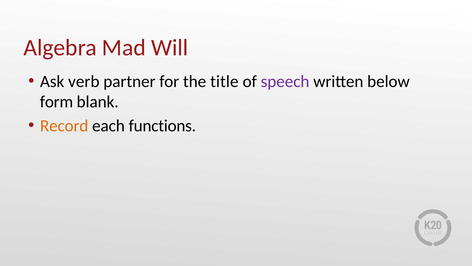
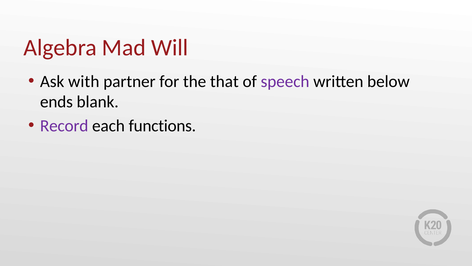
verb: verb -> with (84, 81)
title: title -> that (224, 81)
form: form -> ends (56, 102)
Record colour: orange -> purple (64, 126)
